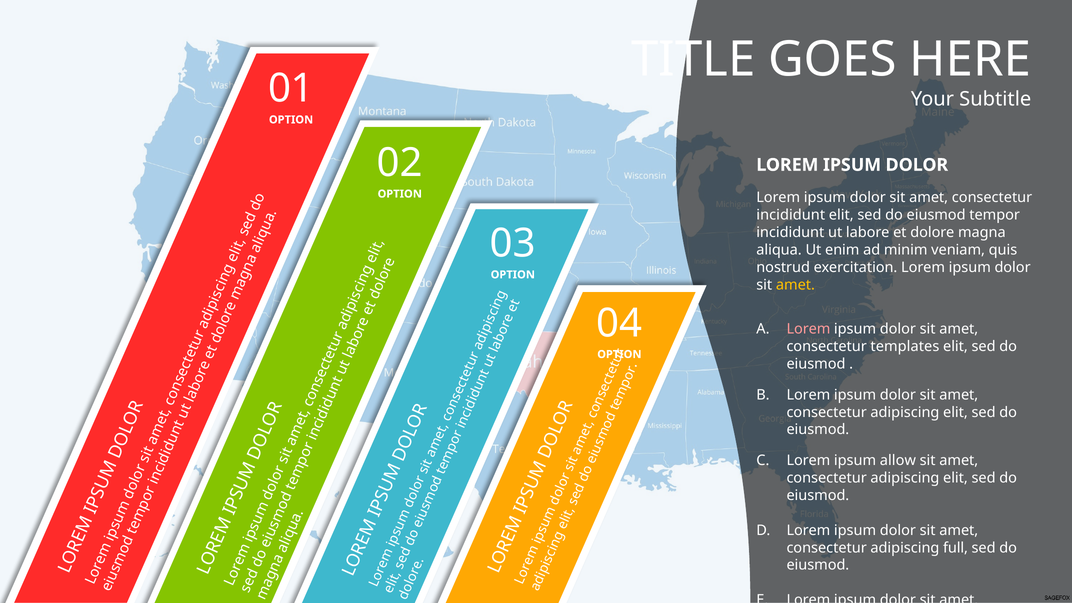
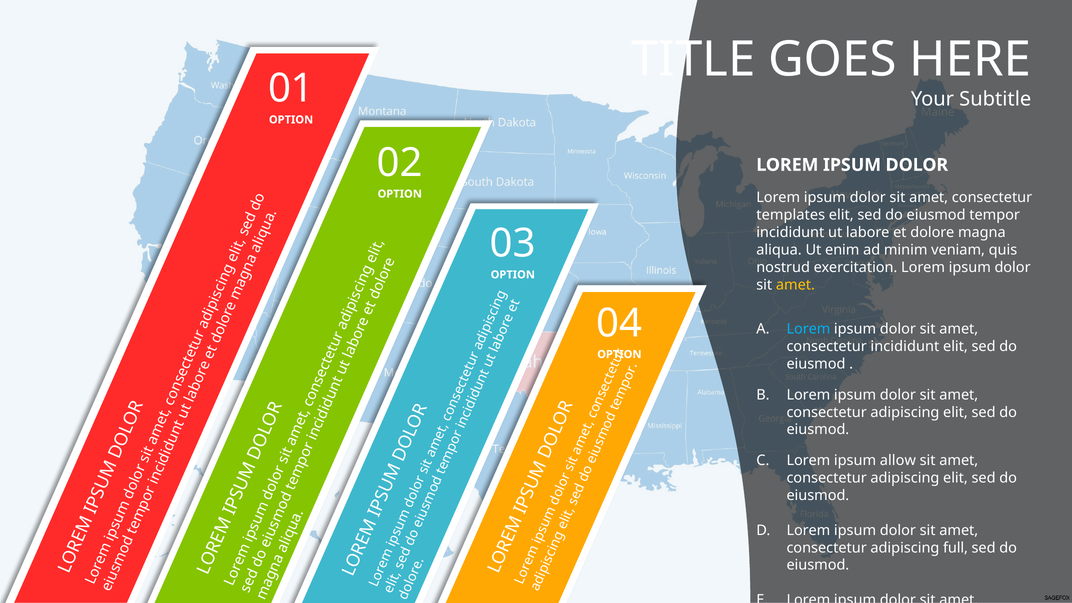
incididunt: incididunt -> templates (791, 215)
Lorem colour: pink -> light blue (808, 329)
consectetur templates: templates -> incididunt (905, 346)
